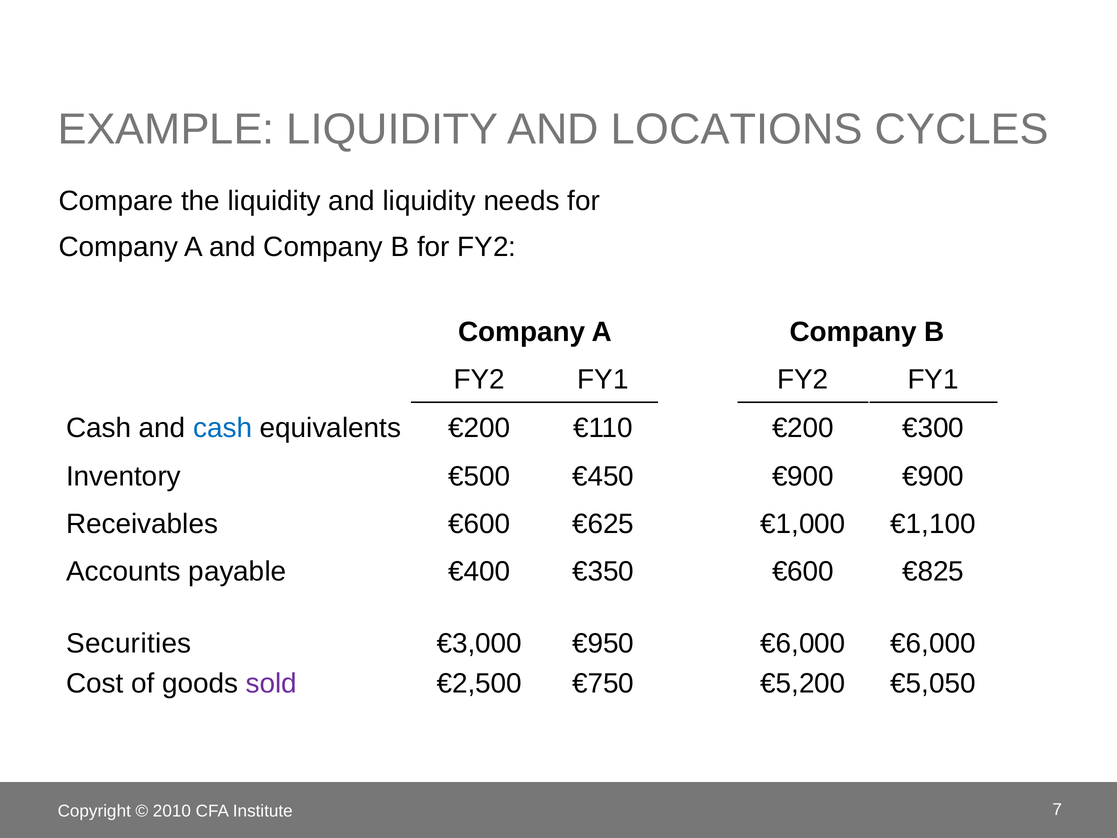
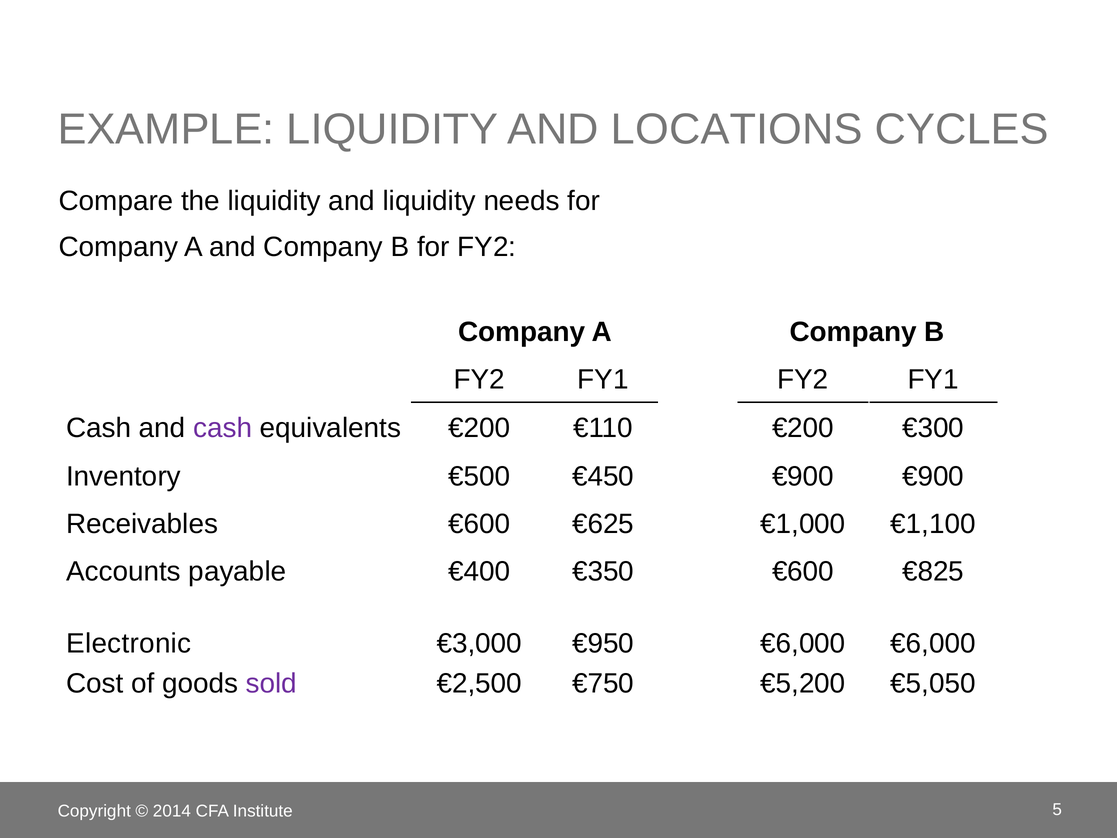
cash colour: blue -> purple (223, 428)
Securities: Securities -> Electronic (129, 643)
2010: 2010 -> 2014 (172, 811)
7: 7 -> 5 (1057, 809)
